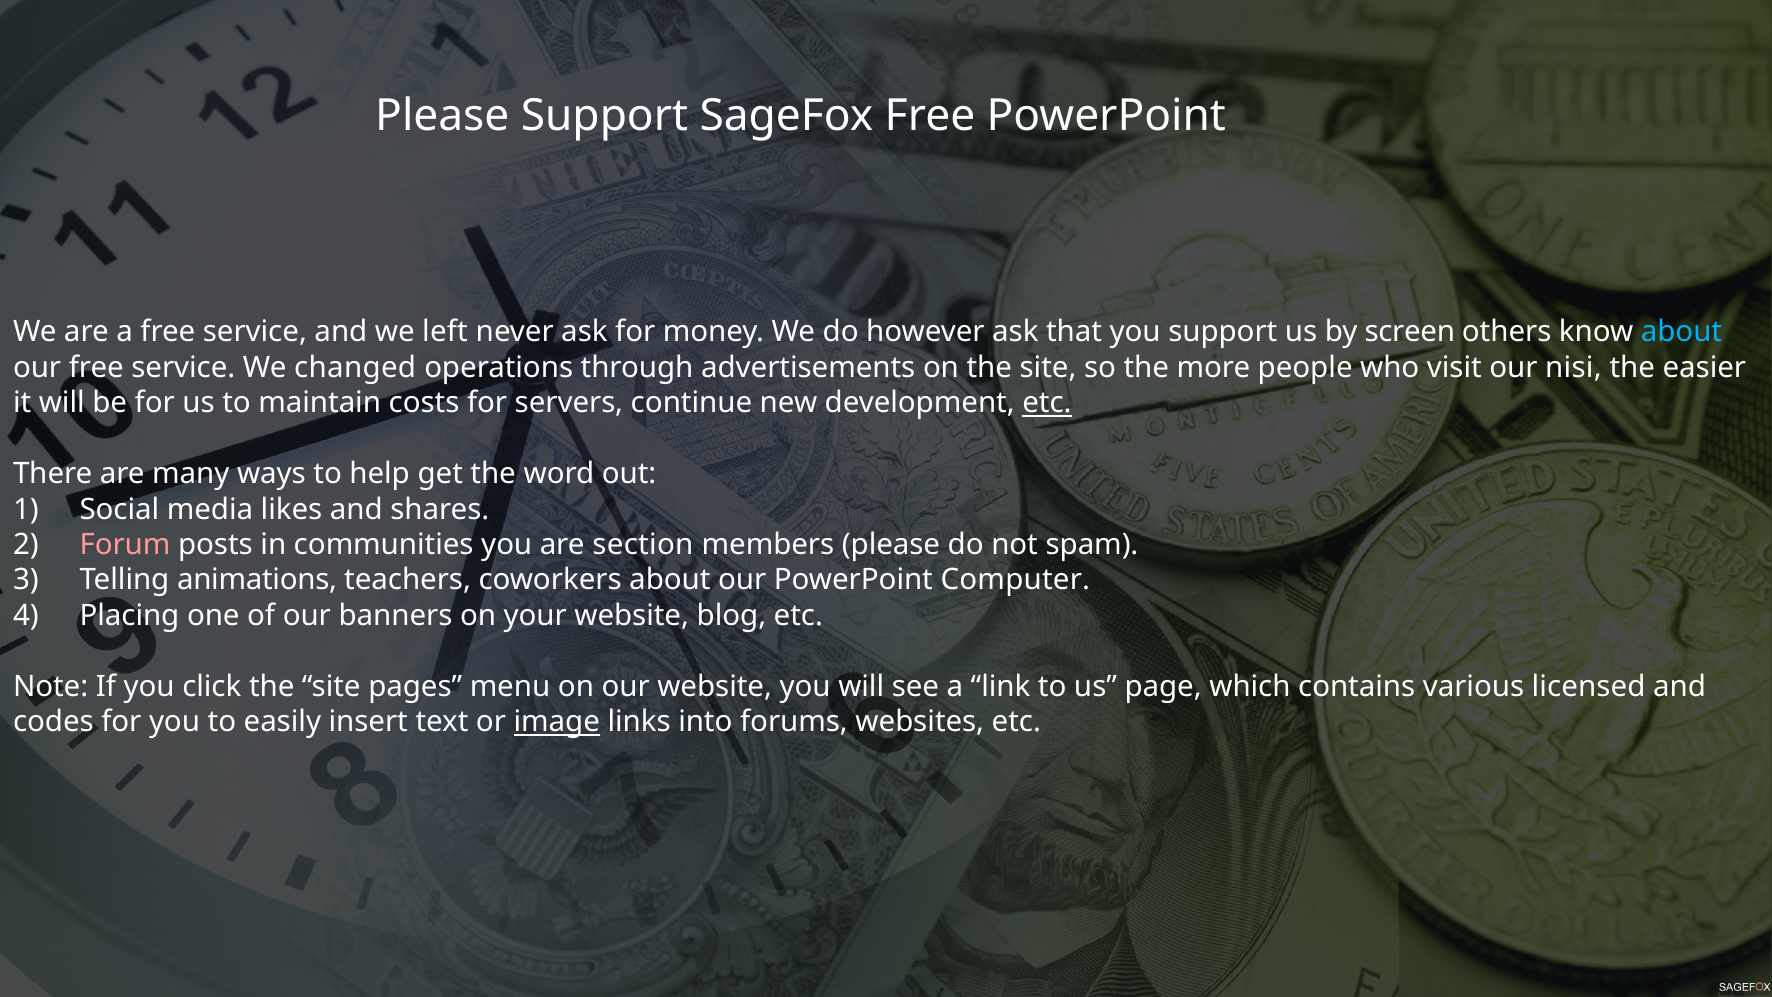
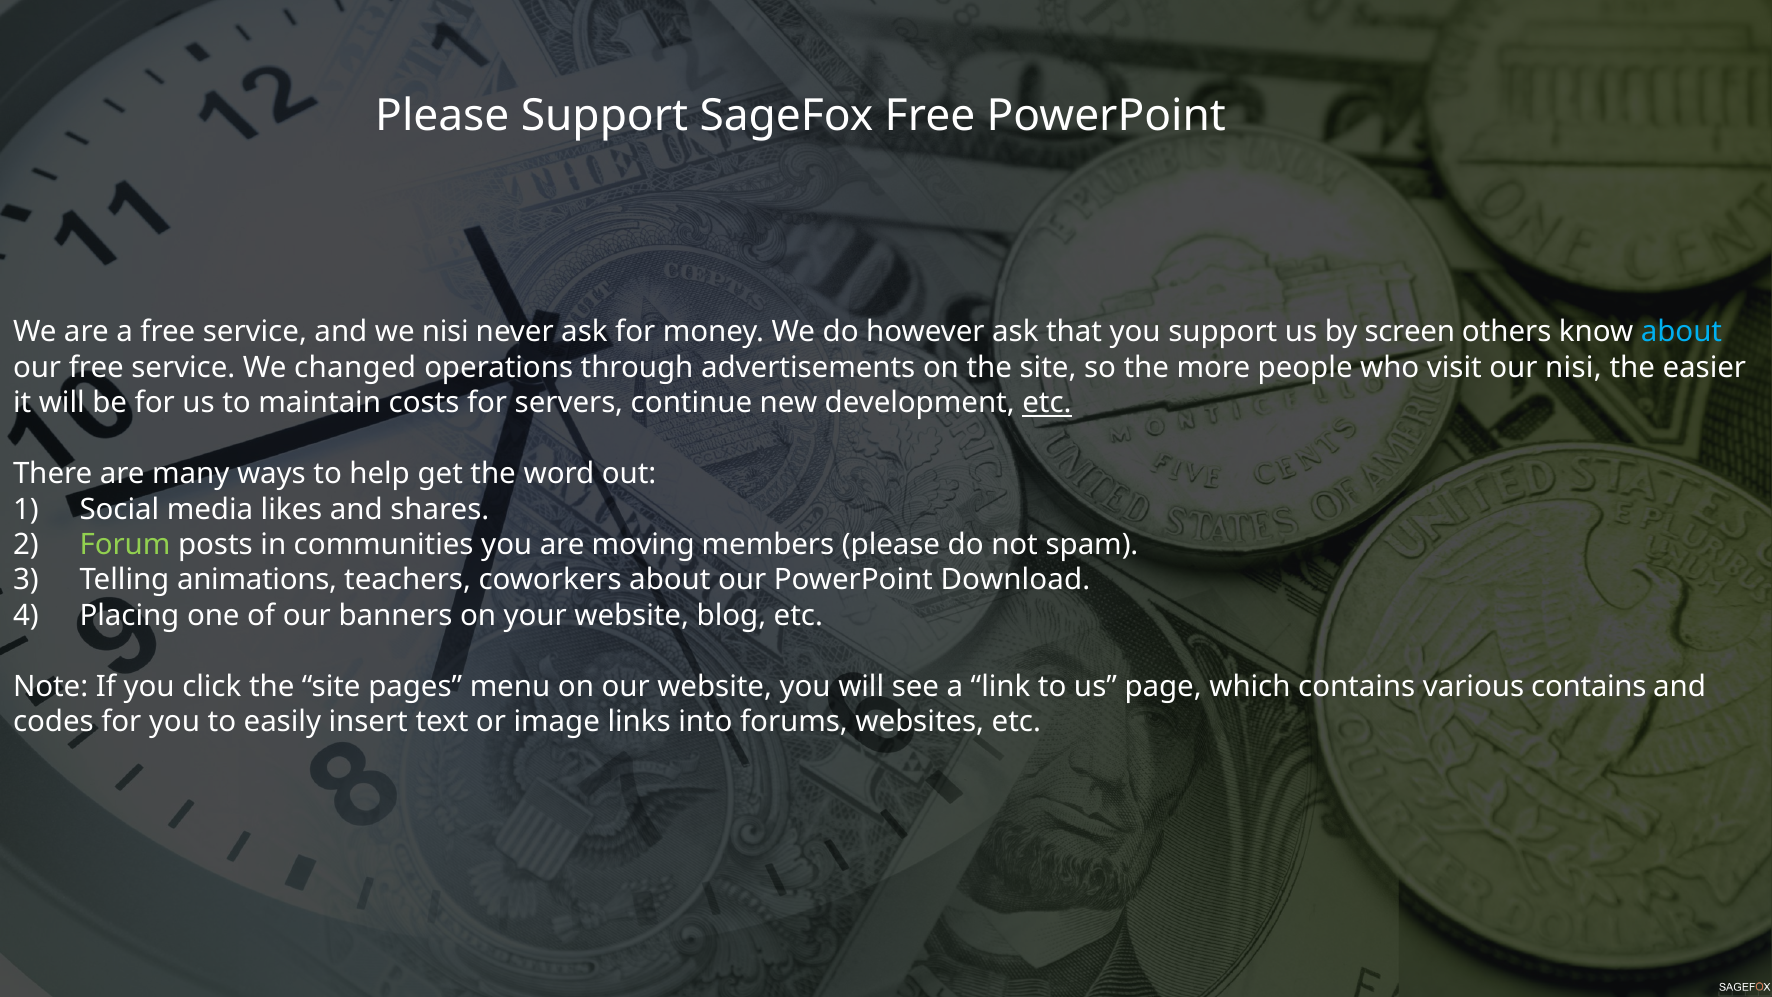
we left: left -> nisi (445, 332)
Forum colour: pink -> light green (125, 545)
section: section -> moving (643, 545)
Computer: Computer -> Download (1015, 580)
various licensed: licensed -> contains (1589, 686)
image underline: present -> none (557, 722)
